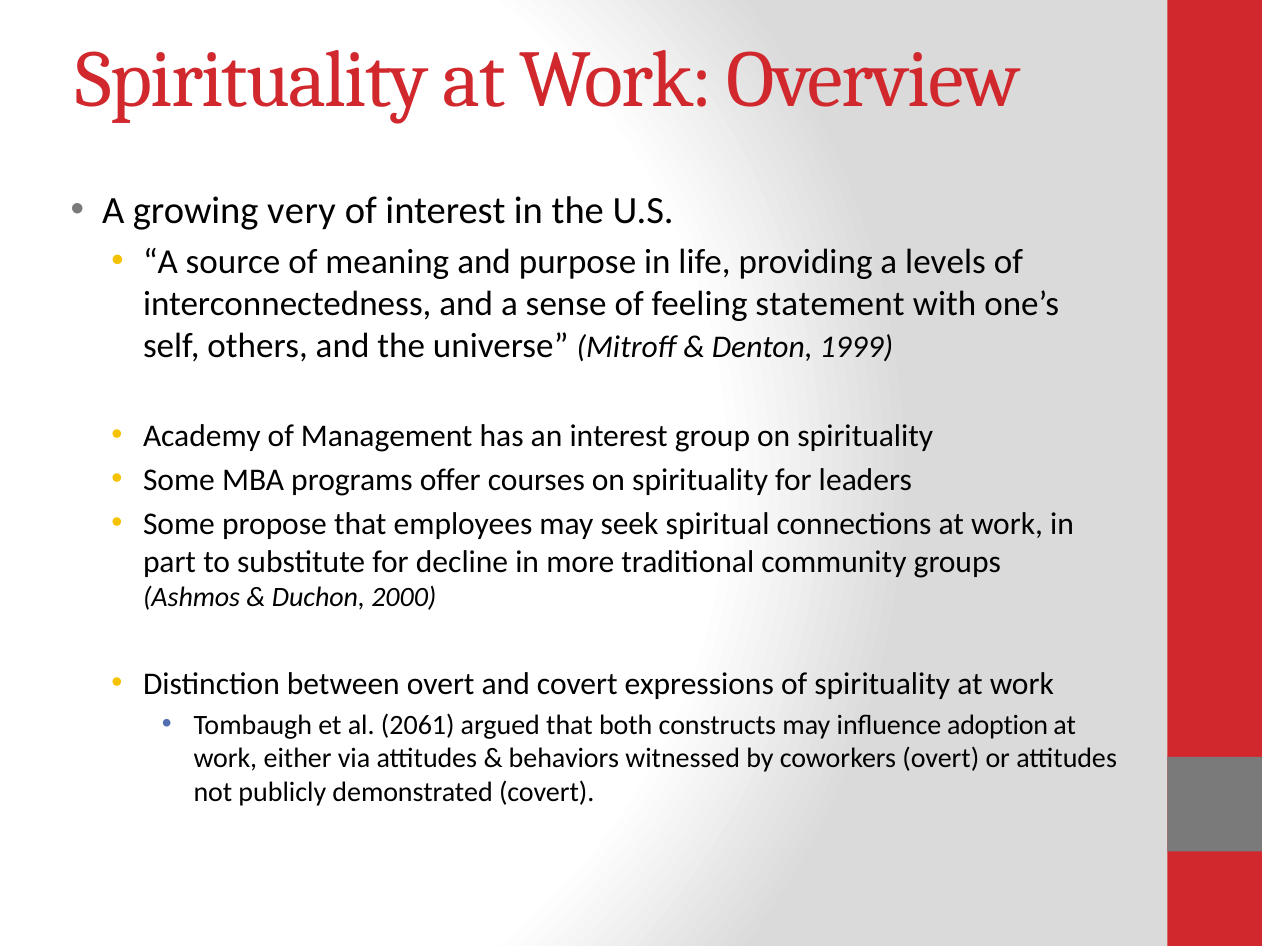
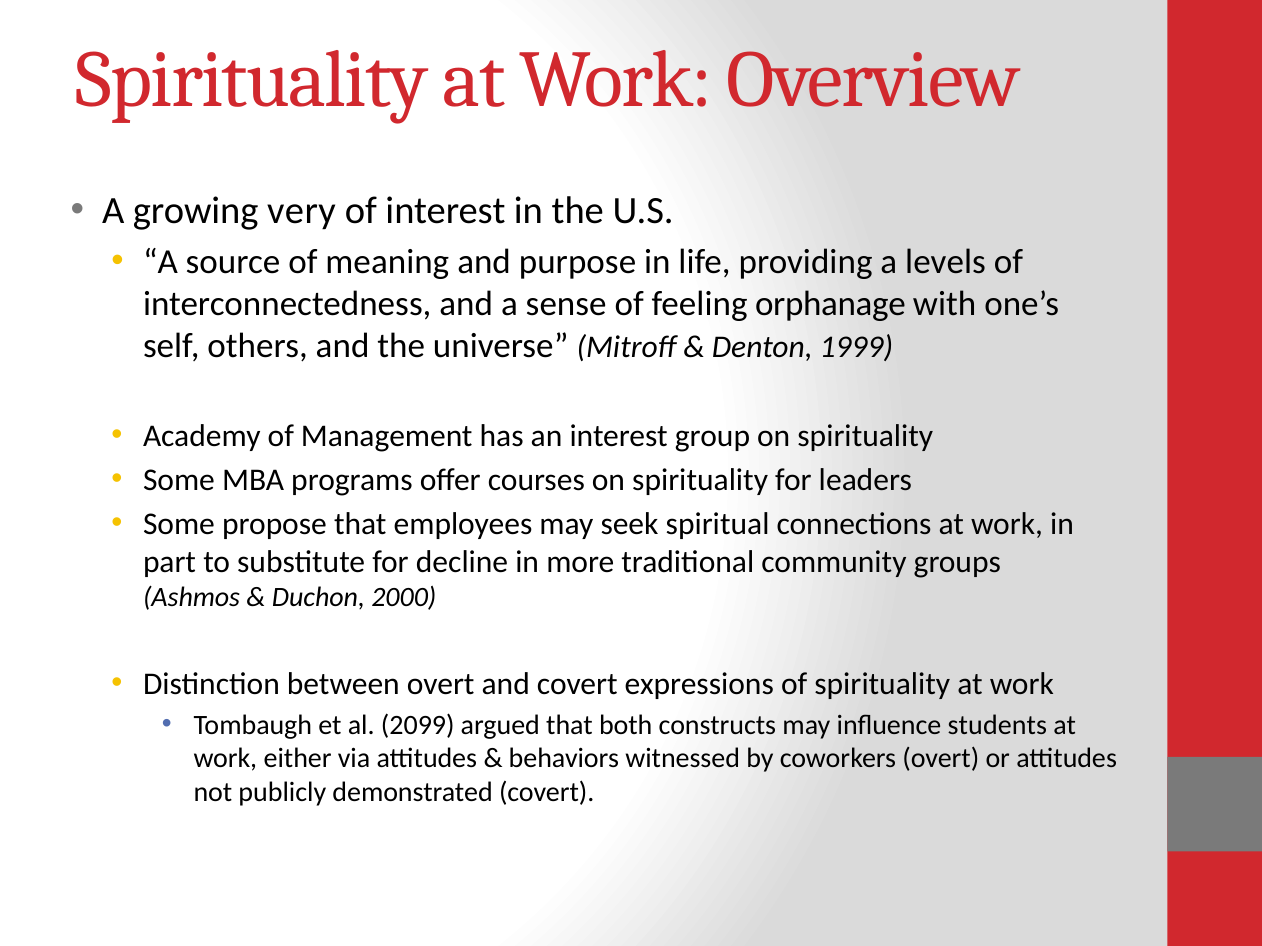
statement: statement -> orphanage (830, 304)
2061: 2061 -> 2099 (418, 725)
adoption: adoption -> students (997, 725)
